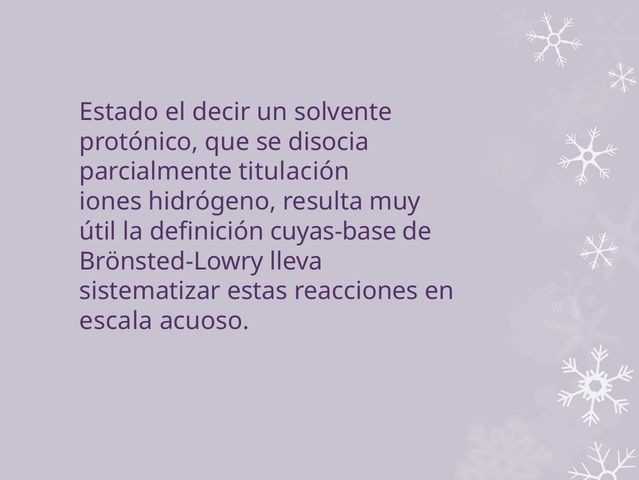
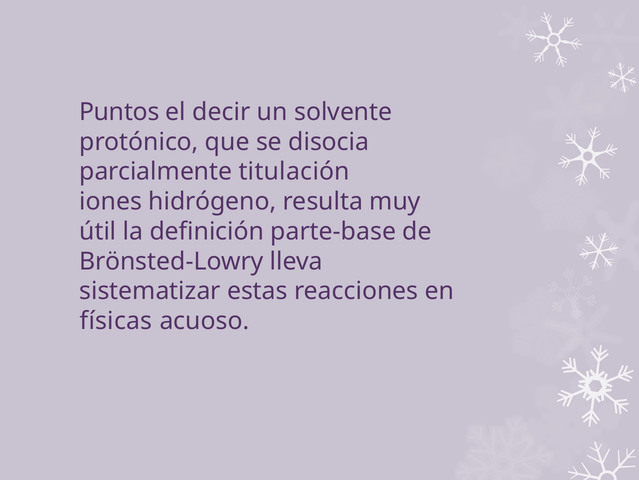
Estado: Estado -> Puntos (119, 112)
cuyas-base: cuyas-base -> parte-base (333, 231)
escala: escala -> físicas (116, 321)
